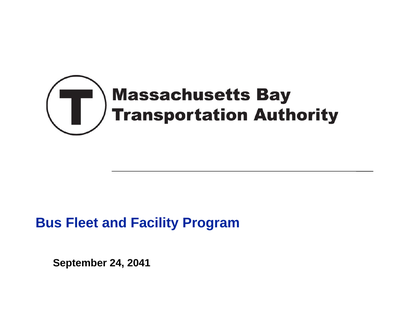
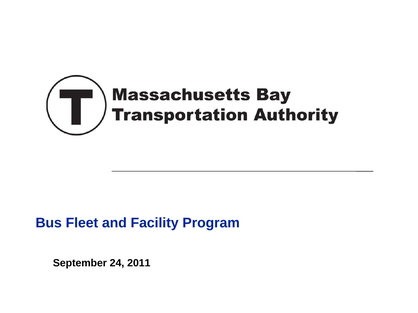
2041: 2041 -> 2011 (139, 263)
